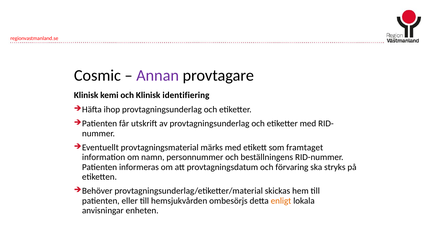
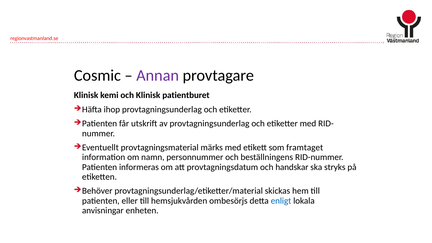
identifiering: identifiering -> patientburet (186, 95)
förvaring: förvaring -> handskar (292, 167)
enligt colour: orange -> blue (281, 201)
